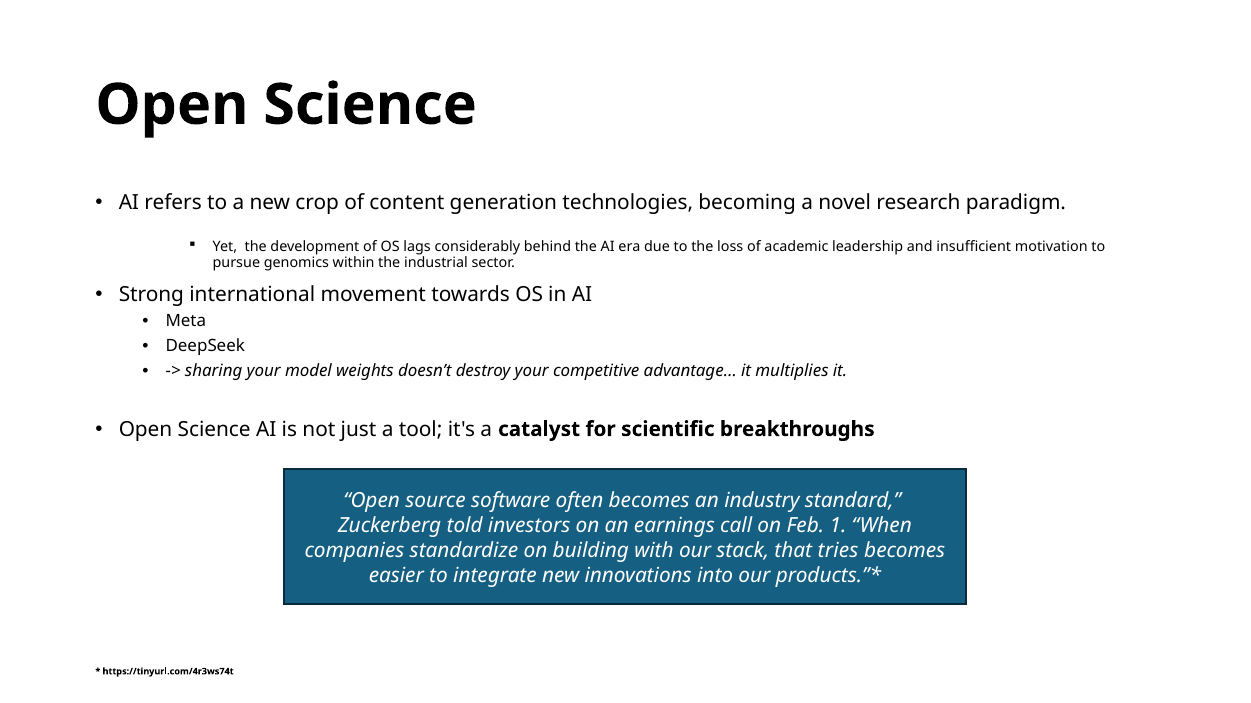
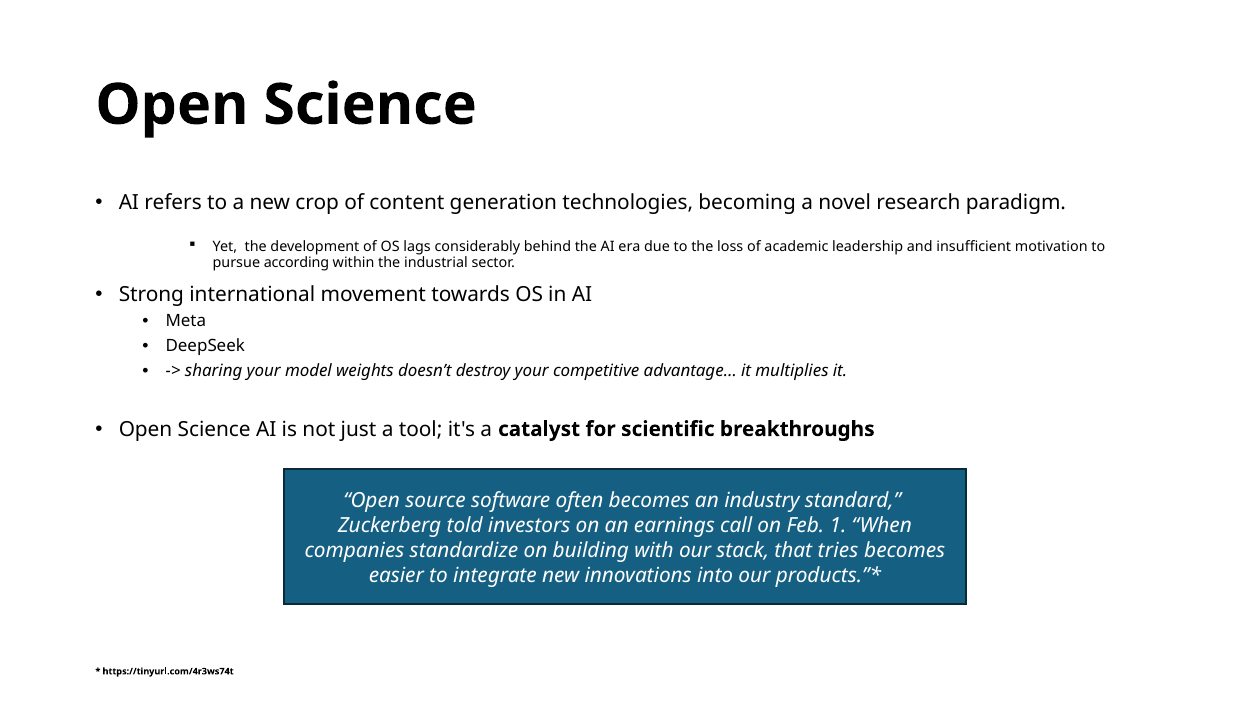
genomics: genomics -> according (297, 263)
